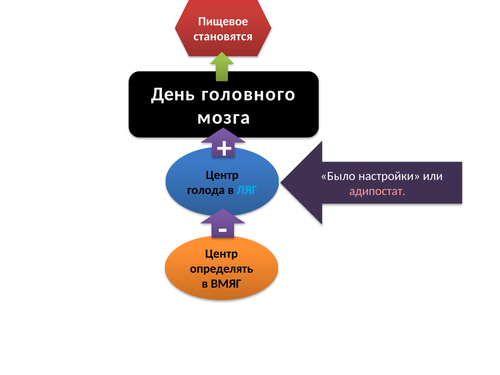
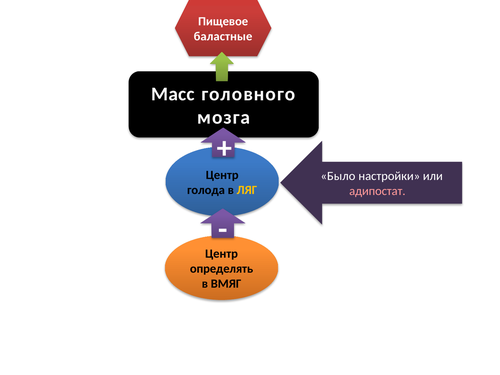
становятся: становятся -> баластные (223, 36)
День: День -> Масс (173, 94)
ЛЯГ colour: light blue -> yellow (247, 190)
